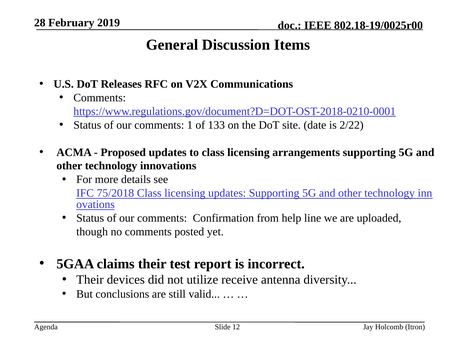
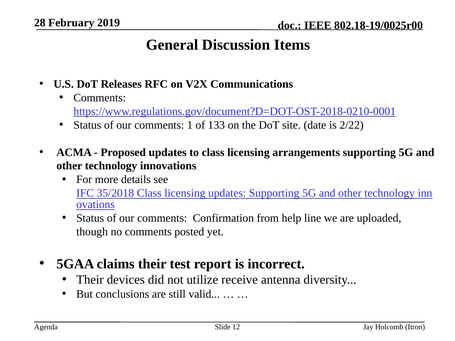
75/2018: 75/2018 -> 35/2018 (115, 193)
